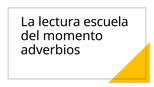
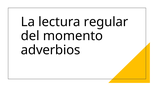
escuela: escuela -> regular (106, 22)
